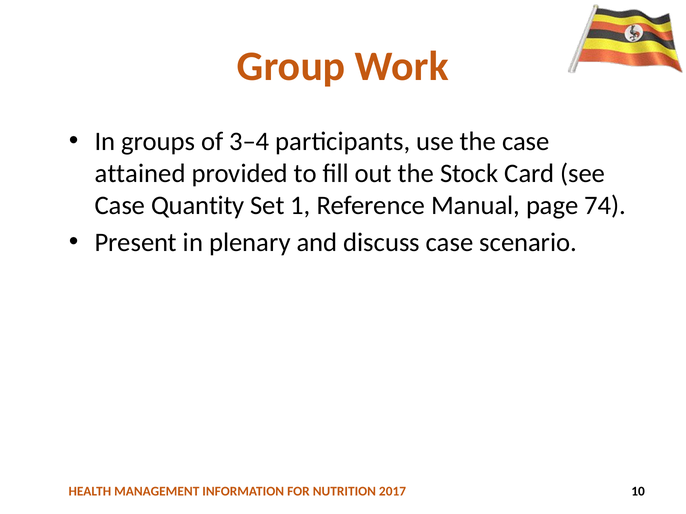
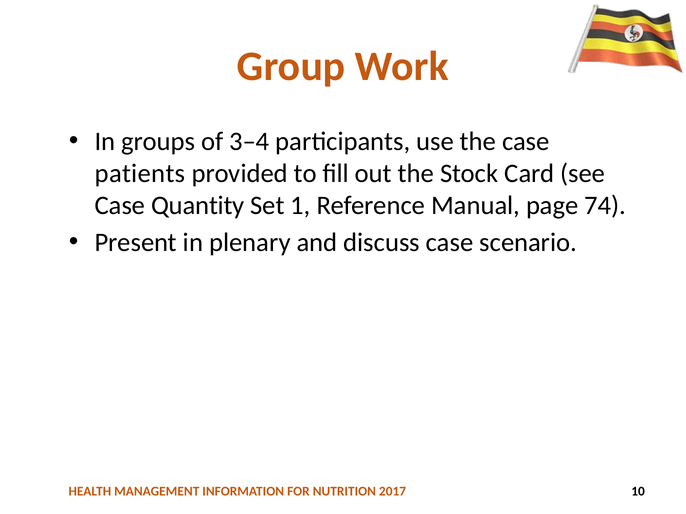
attained: attained -> patients (140, 173)
